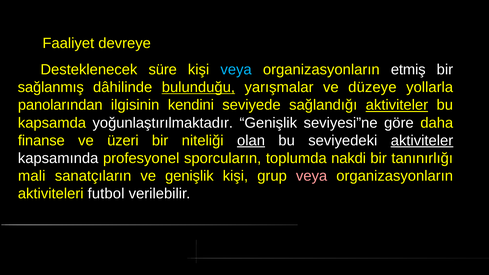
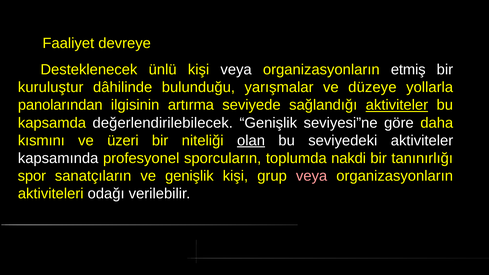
süre: süre -> ünlü (163, 70)
veya colour: light blue -> white (236, 70)
sağlanmış: sağlanmış -> kuruluştur (51, 87)
bulunduğu underline: present -> none (198, 87)
kendini: kendini -> artırma (191, 105)
yoğunlaştırılmaktadır: yoğunlaştırılmaktadır -> değerlendirilebilecek (163, 123)
finanse: finanse -> kısmını (41, 141)
aktiviteler underline: present -> none (422, 141)
mali: mali -> spor (32, 176)
futbol: futbol -> odağı (106, 194)
